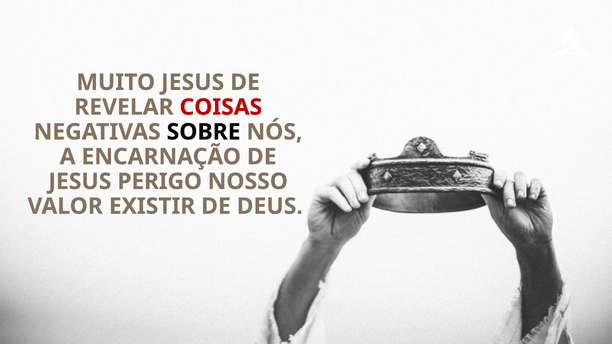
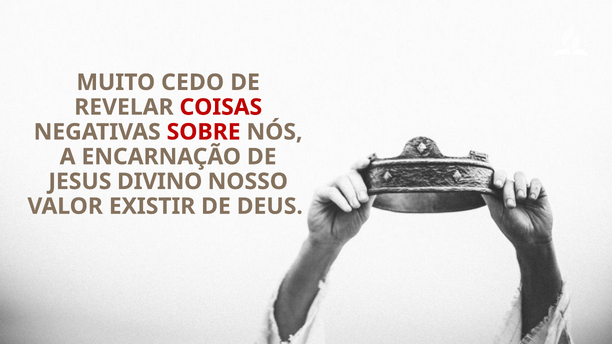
MUITO JESUS: JESUS -> CEDO (193, 82)
SOBRE colour: black -> red (204, 132)
PERIGO: PERIGO -> DIVINO (160, 182)
